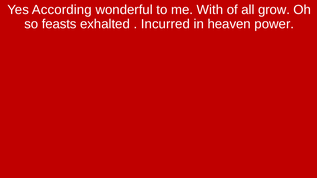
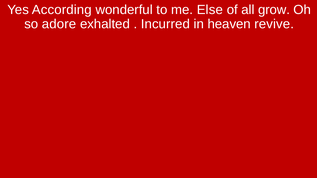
With: With -> Else (210, 10)
feasts: feasts -> adore (59, 24)
power: power -> revive (274, 24)
